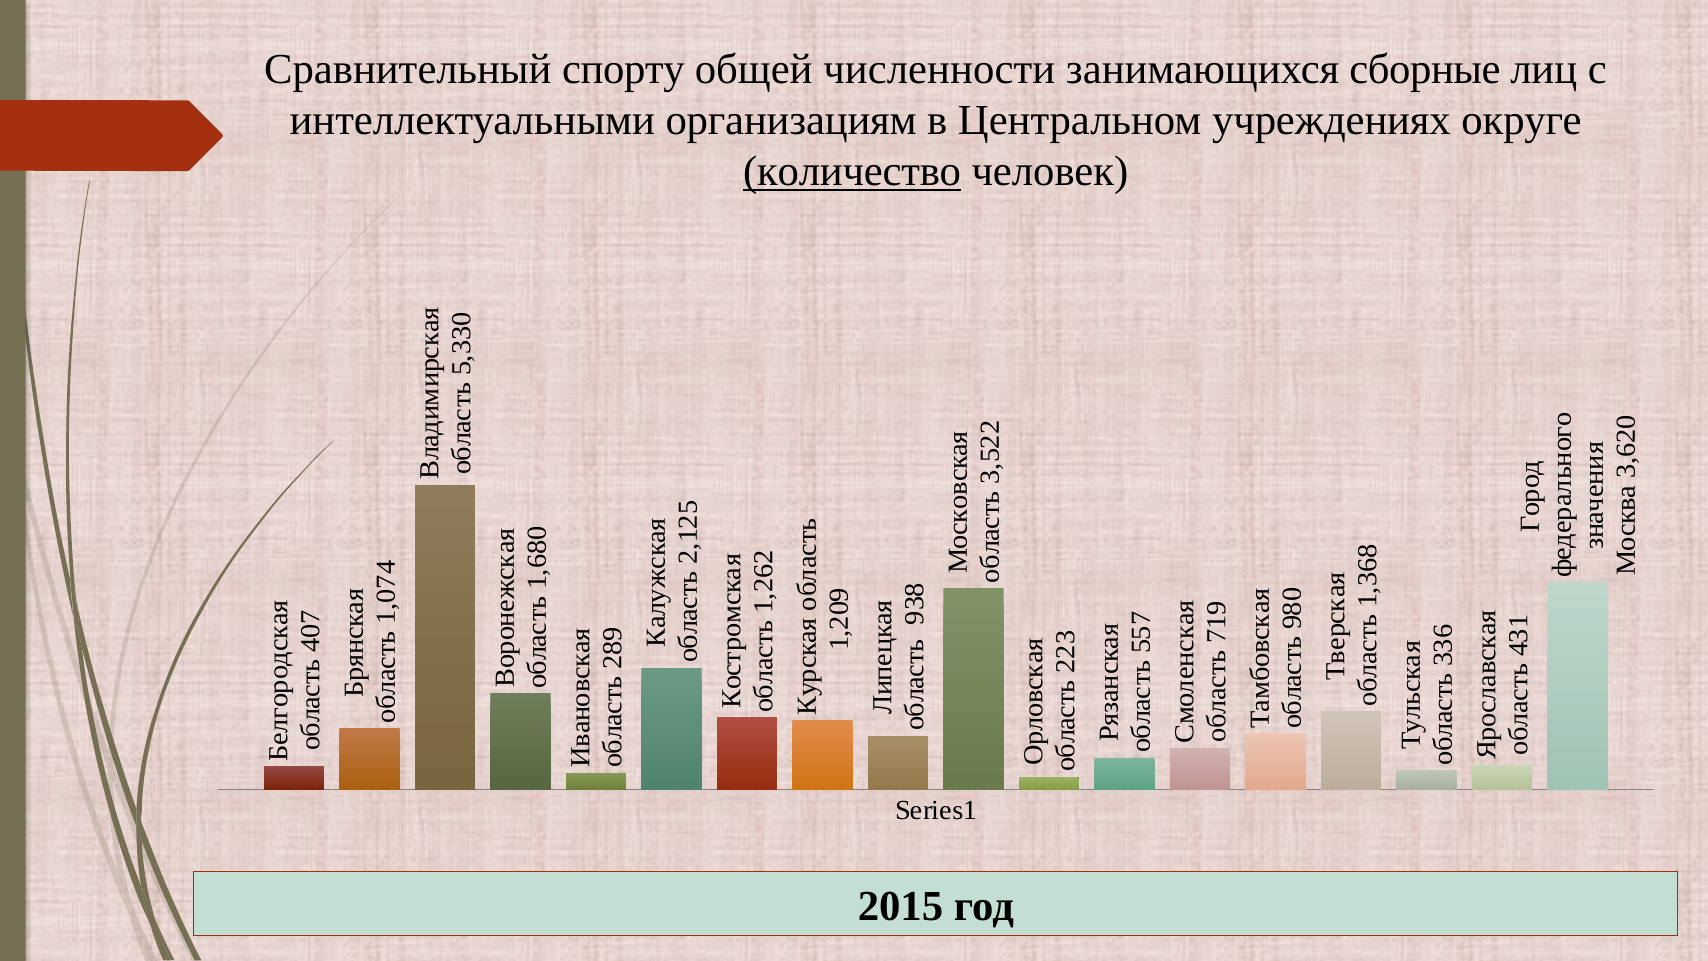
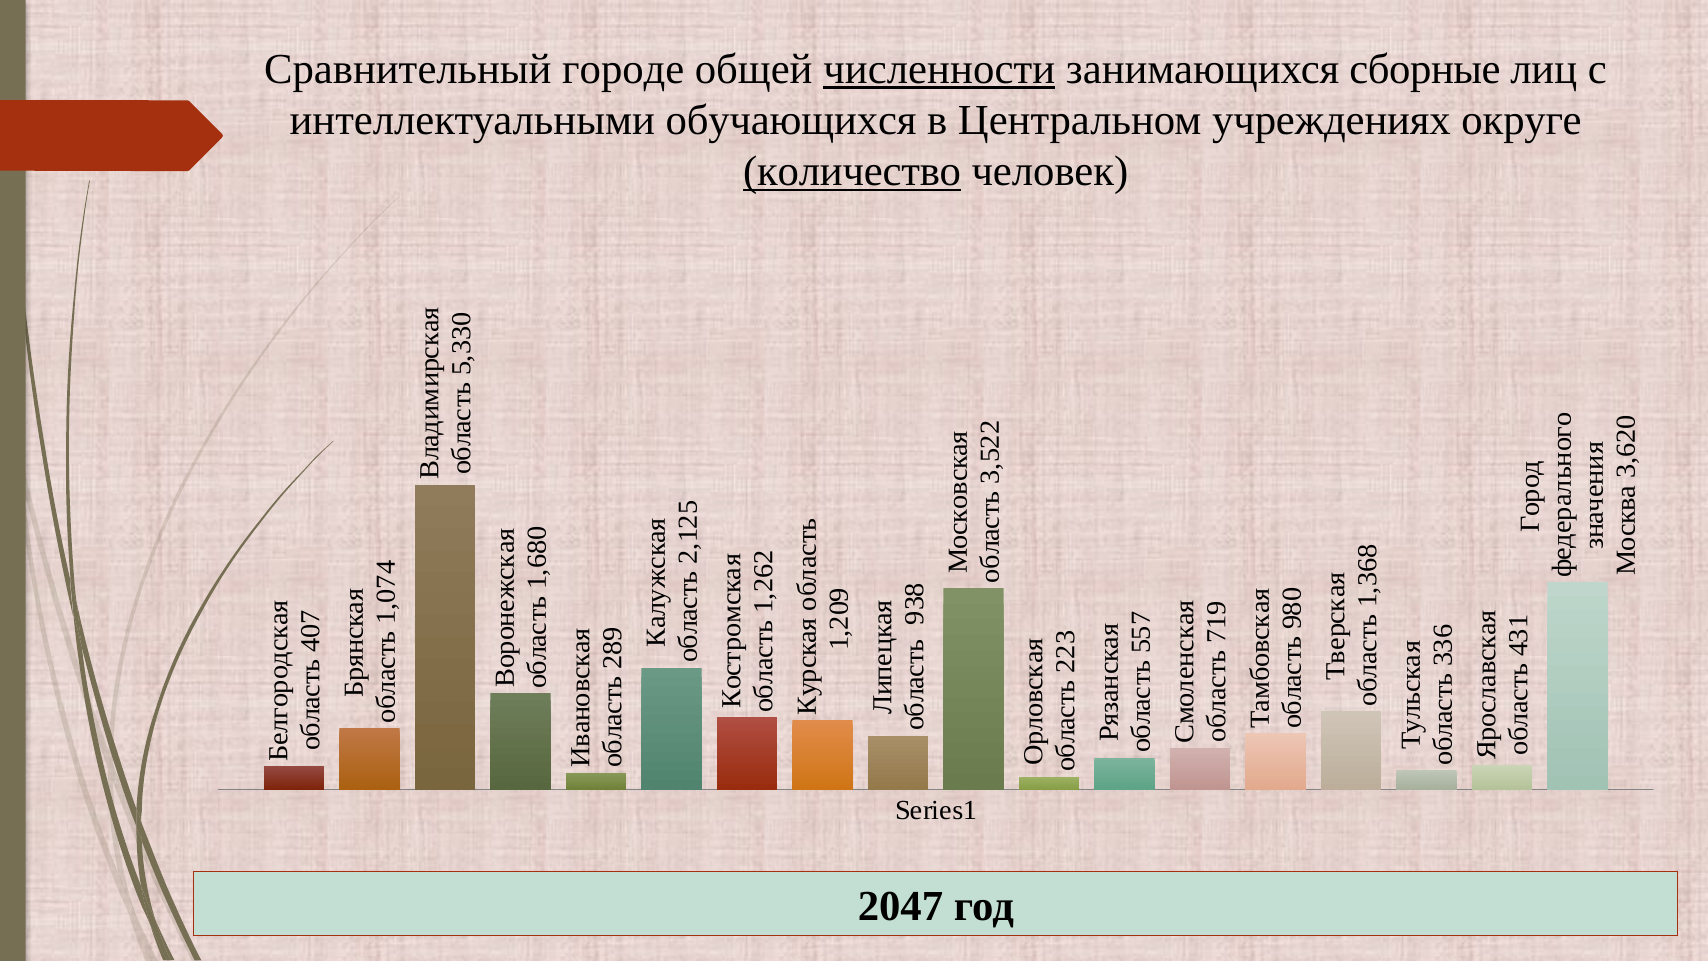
спорту: спорту -> городе (623, 69)
численности underline: none -> present (939, 69)
организациям: организациям -> обучающихся (791, 120)
2015: 2015 -> 2047 (900, 907)
